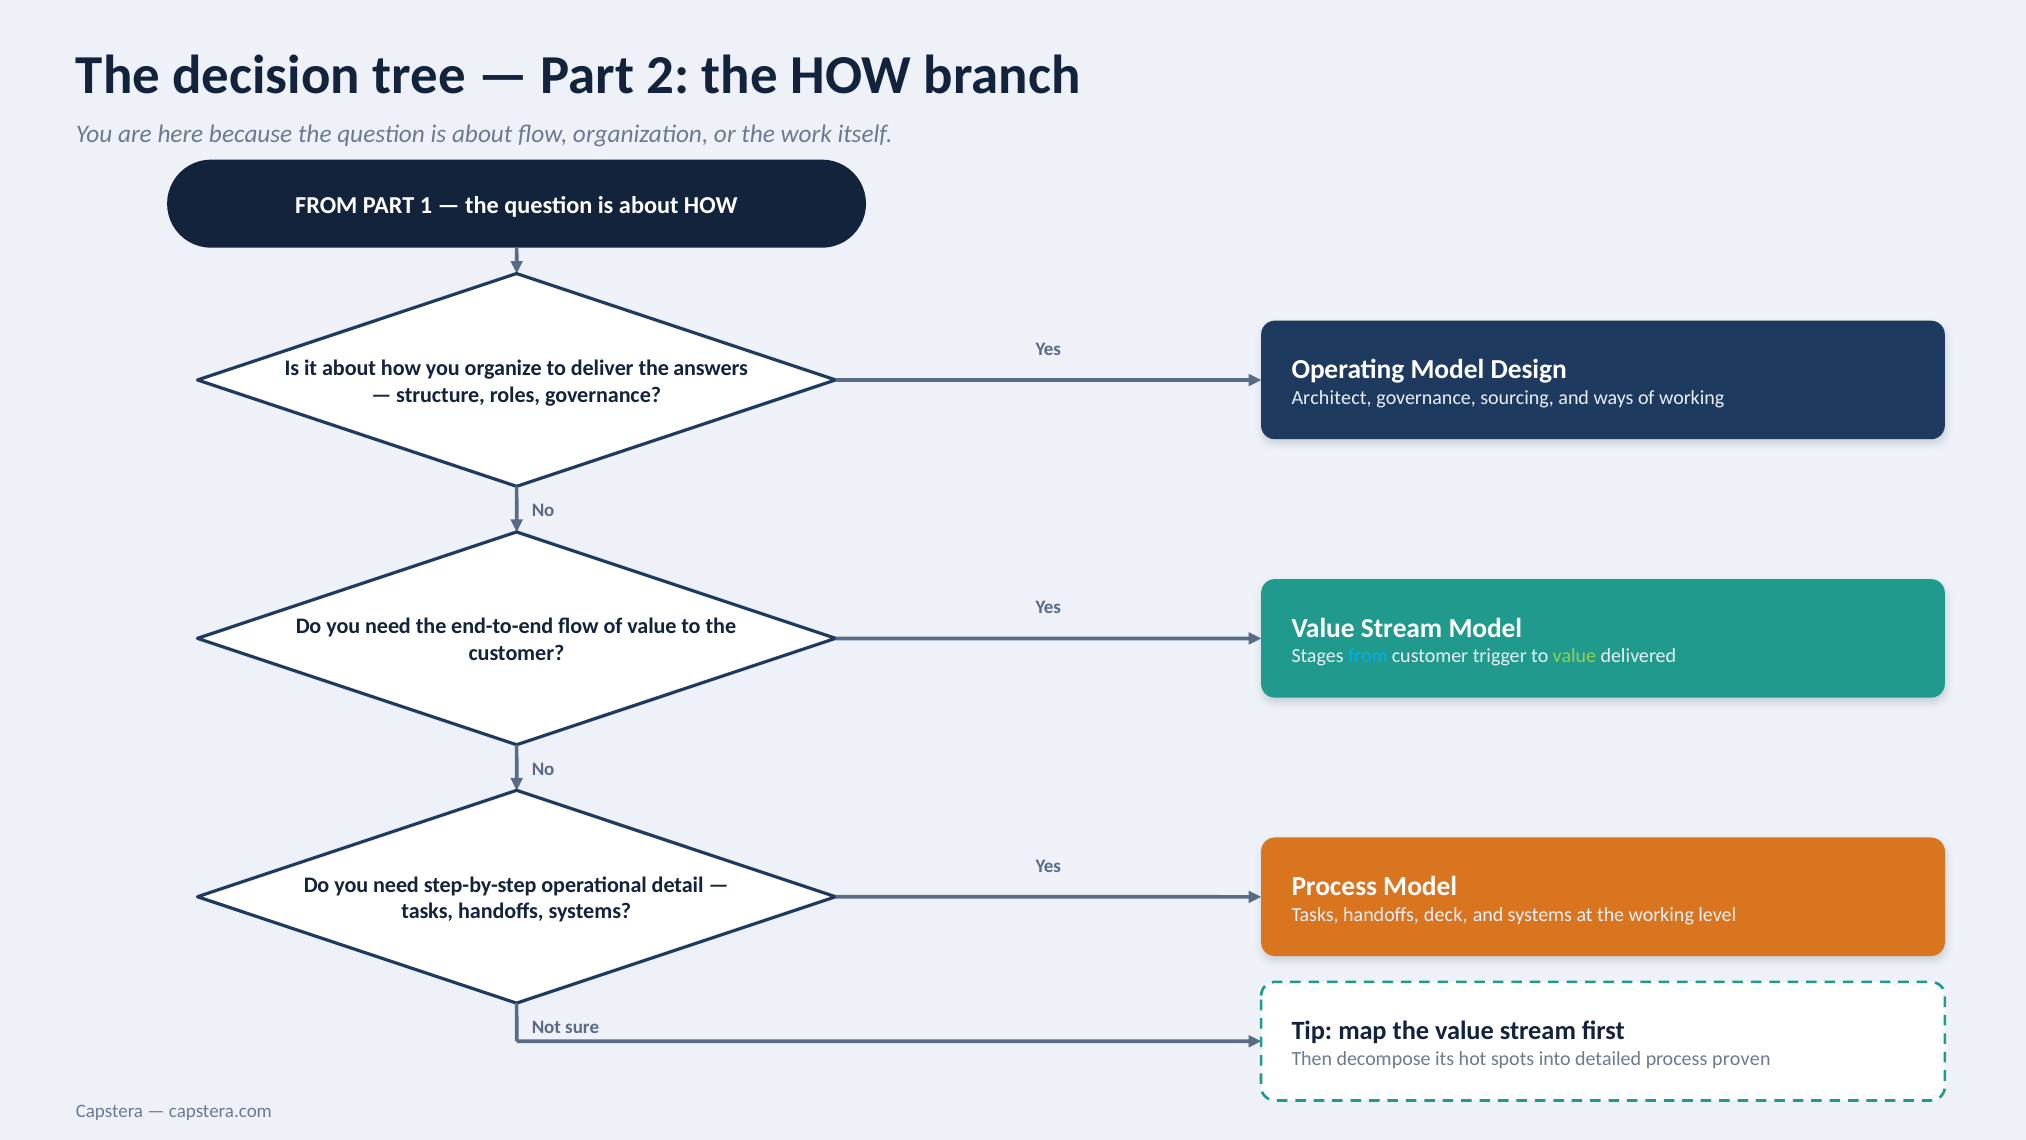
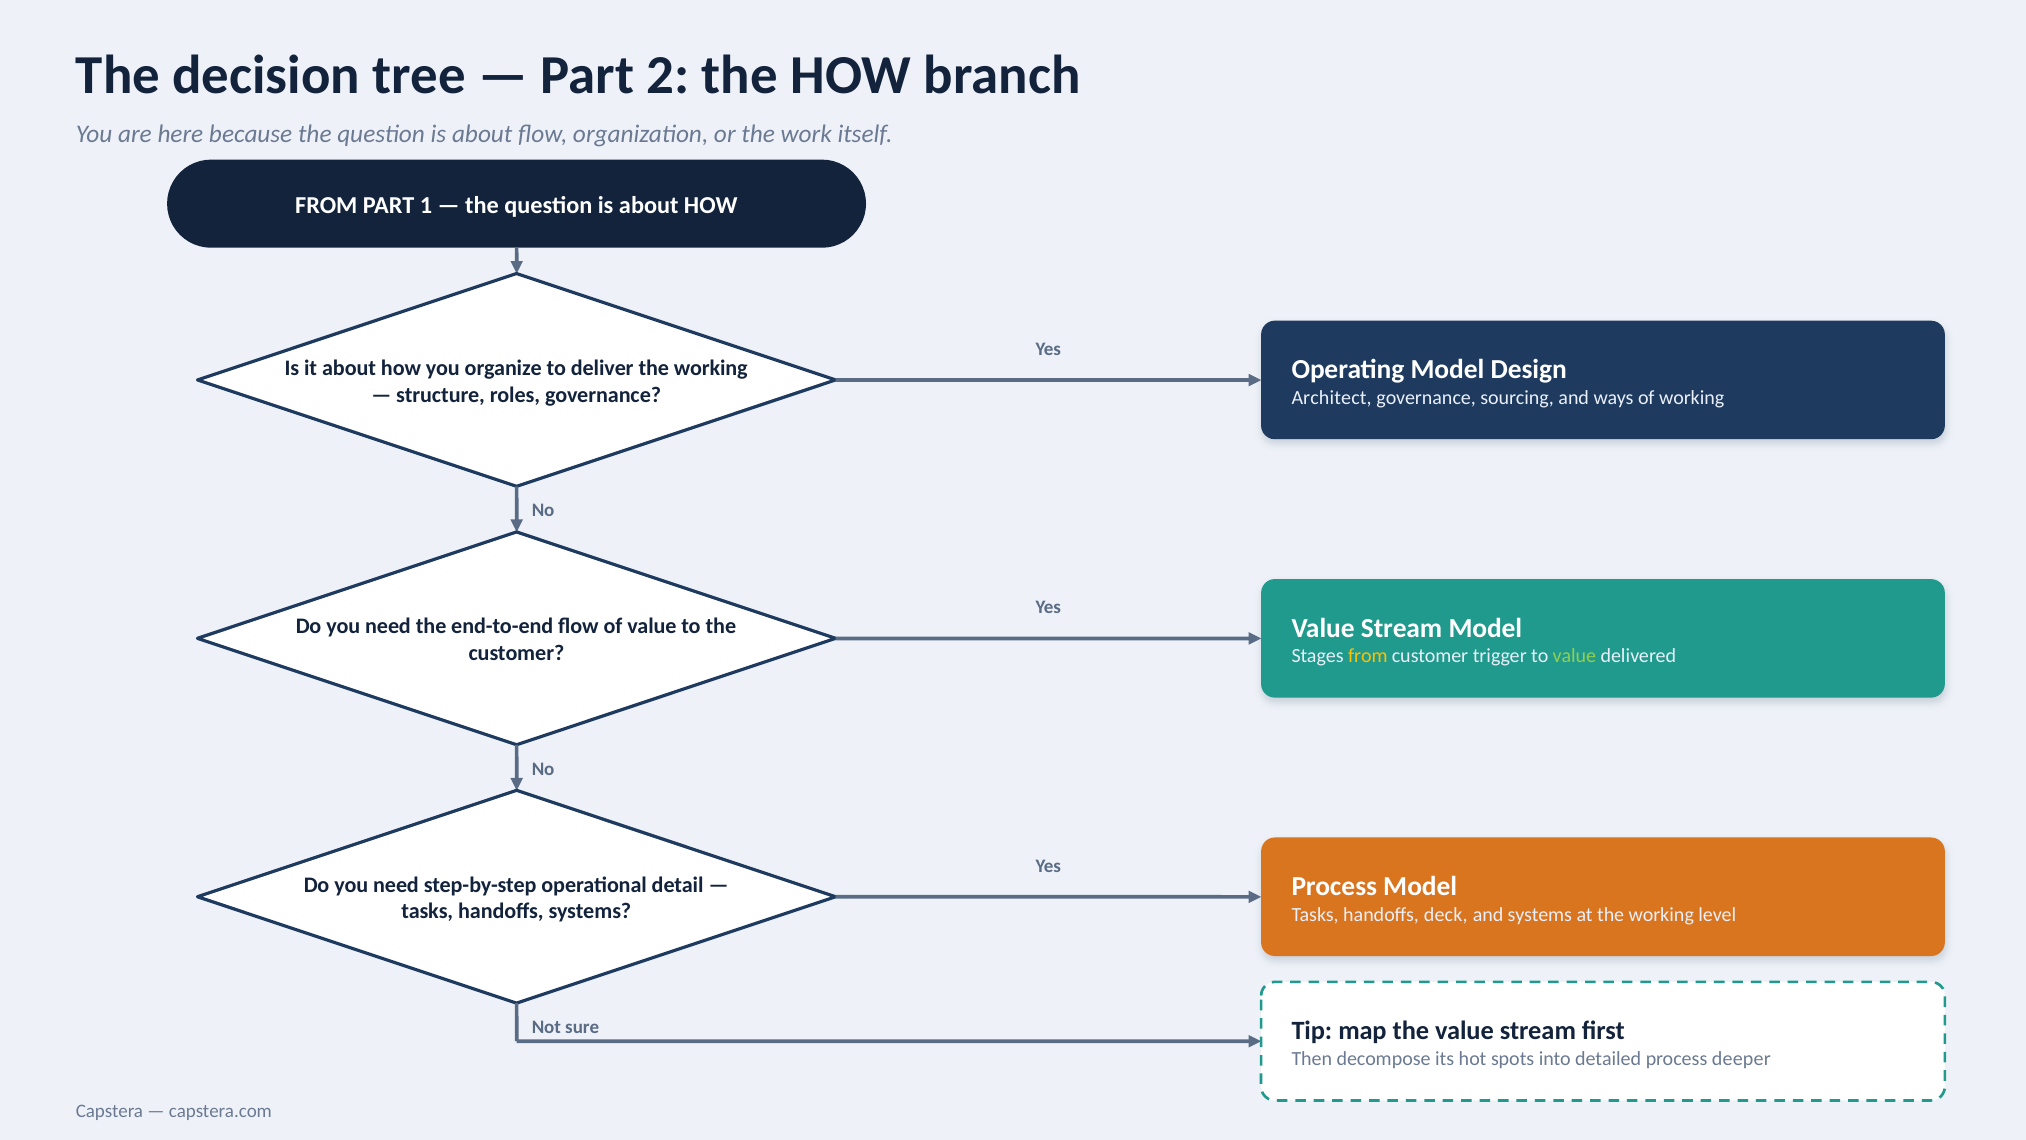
deliver the answers: answers -> working (711, 368)
from colour: light blue -> yellow (1368, 656)
proven: proven -> deeper (1741, 1058)
